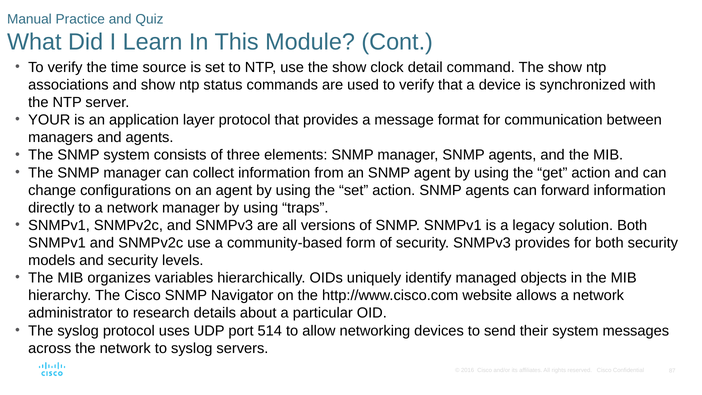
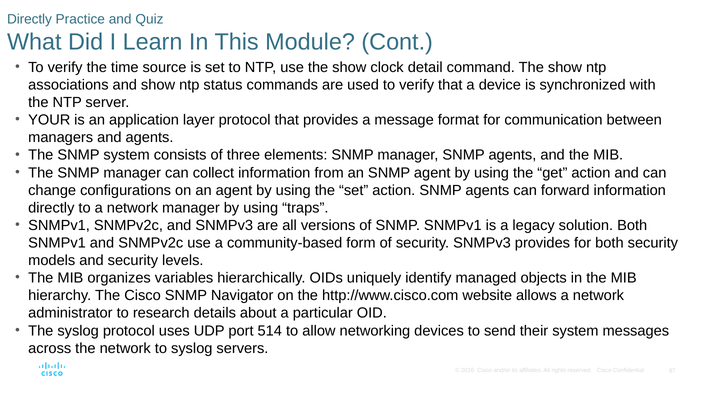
Manual: Manual -> Directly (29, 19)
